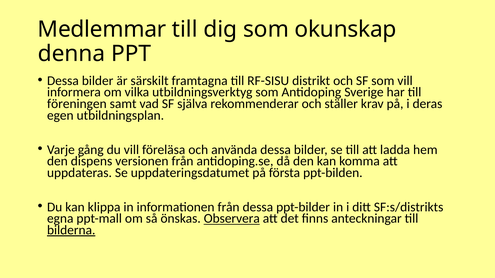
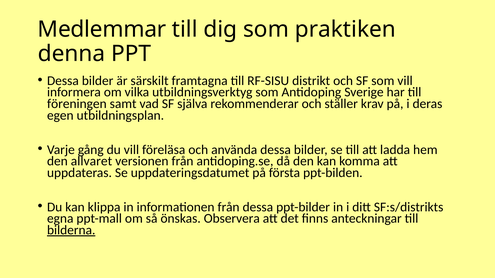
okunskap: okunskap -> praktiken (345, 29)
dispens: dispens -> allvaret (91, 161)
Observera underline: present -> none (232, 219)
